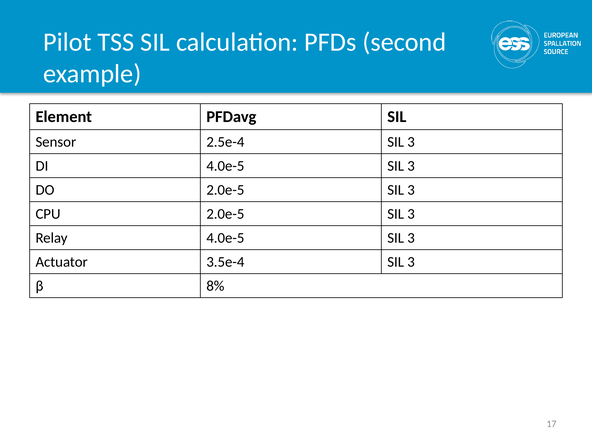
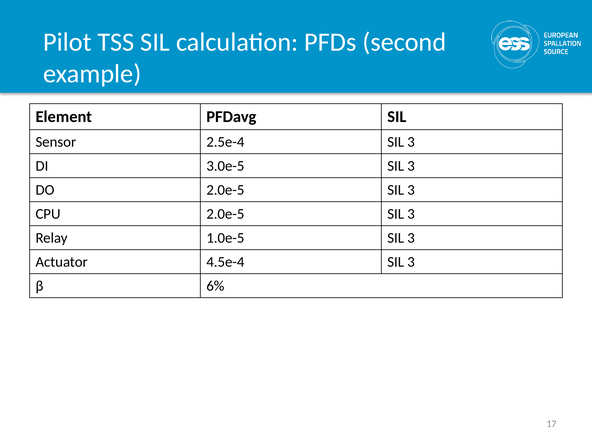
DI 4.0e-5: 4.0e-5 -> 3.0e-5 (225, 166)
Relay 4.0e-5: 4.0e-5 -> 1.0e-5 (225, 238)
3.5e-4: 3.5e-4 -> 4.5e-4 (225, 262)
8%: 8% -> 6% (215, 286)
